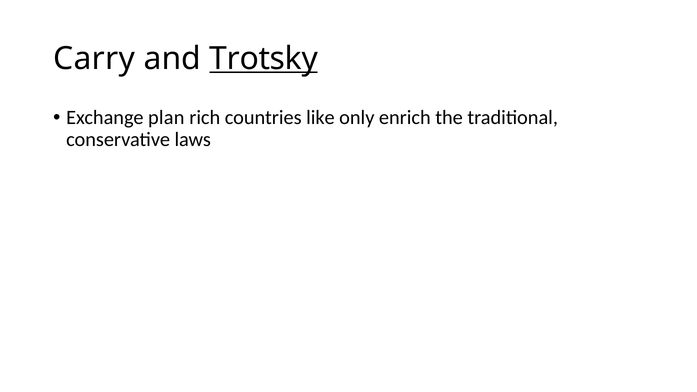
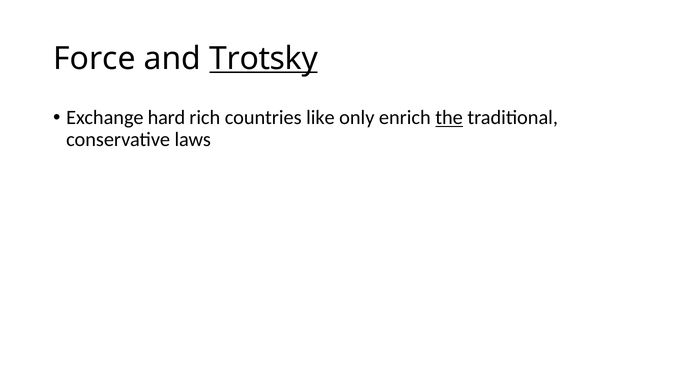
Carry: Carry -> Force (94, 59)
plan: plan -> hard (166, 118)
the underline: none -> present (449, 118)
